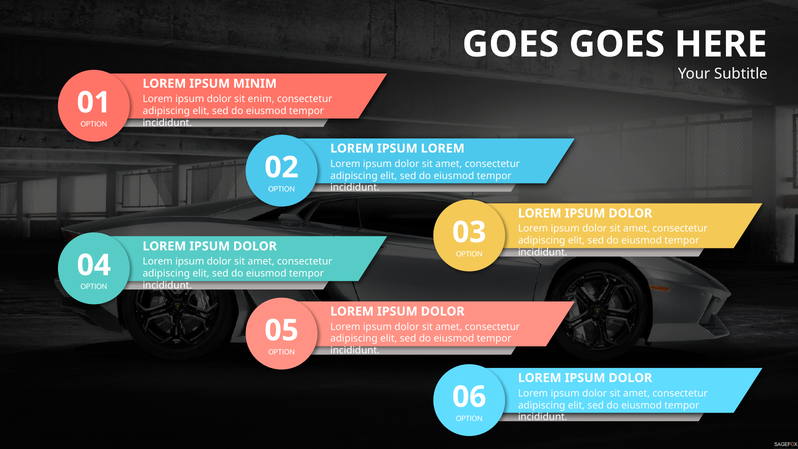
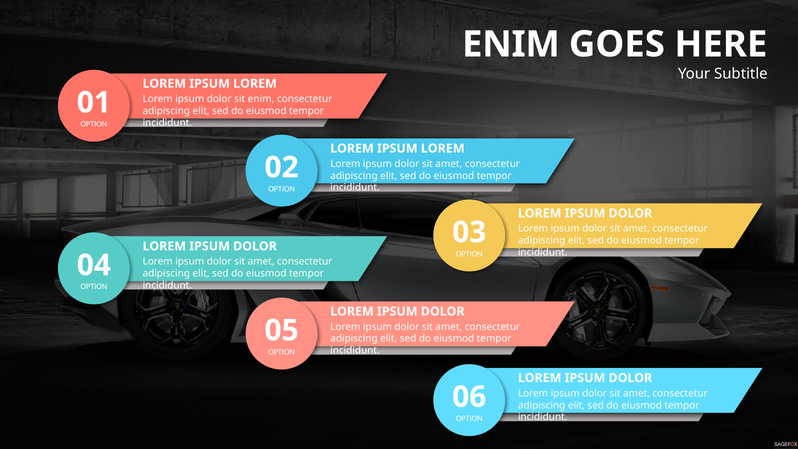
GOES: GOES -> ENIM (511, 44)
MINIM: MINIM -> LOREM (255, 84)
